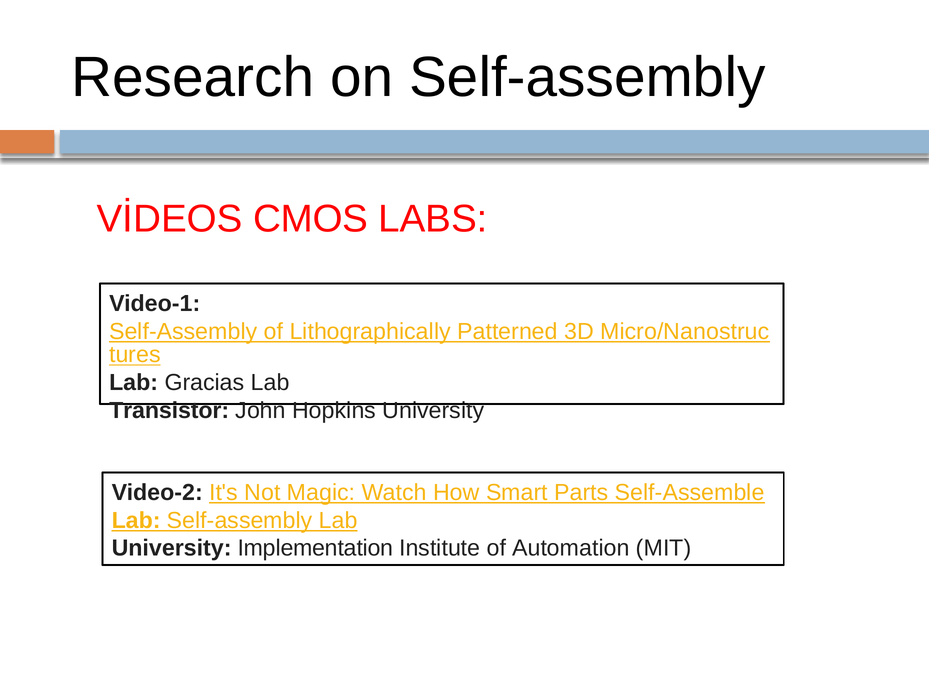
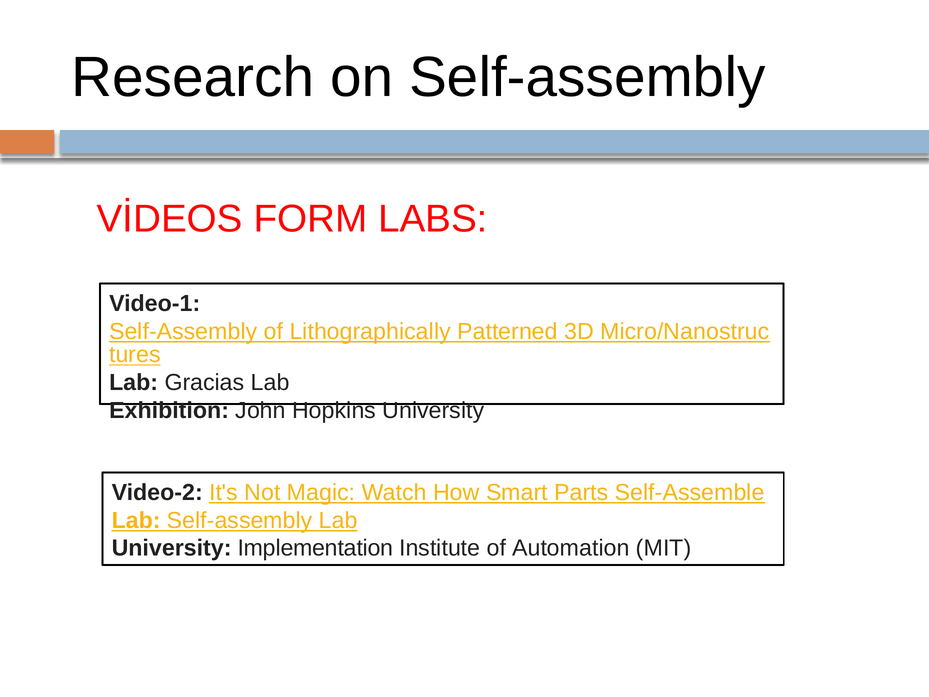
CMOS: CMOS -> FORM (310, 219)
Transistor: Transistor -> Exhibition (169, 410)
